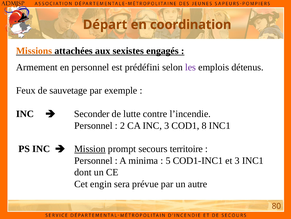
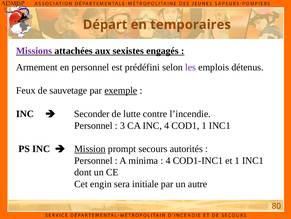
coordination: coordination -> temporaires (191, 25)
Missions colour: orange -> purple (34, 51)
exemple underline: none -> present (121, 90)
2: 2 -> 3 (123, 125)
INC 3: 3 -> 4 (167, 125)
COD1 8: 8 -> 1 (204, 125)
territoire: territoire -> autorités (186, 148)
5: 5 -> 4 (168, 160)
et 3: 3 -> 1 (237, 160)
prévue: prévue -> initiale (145, 183)
